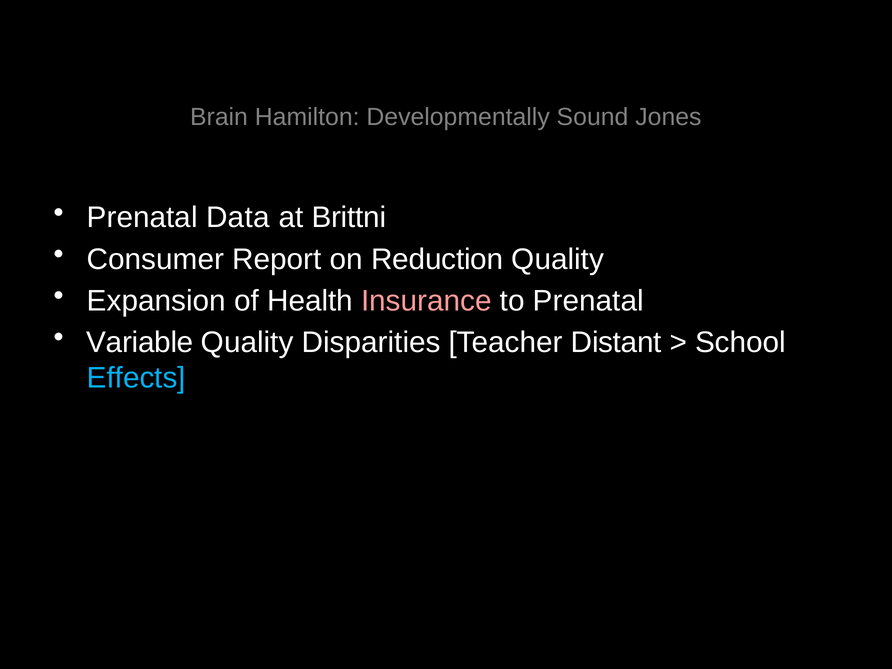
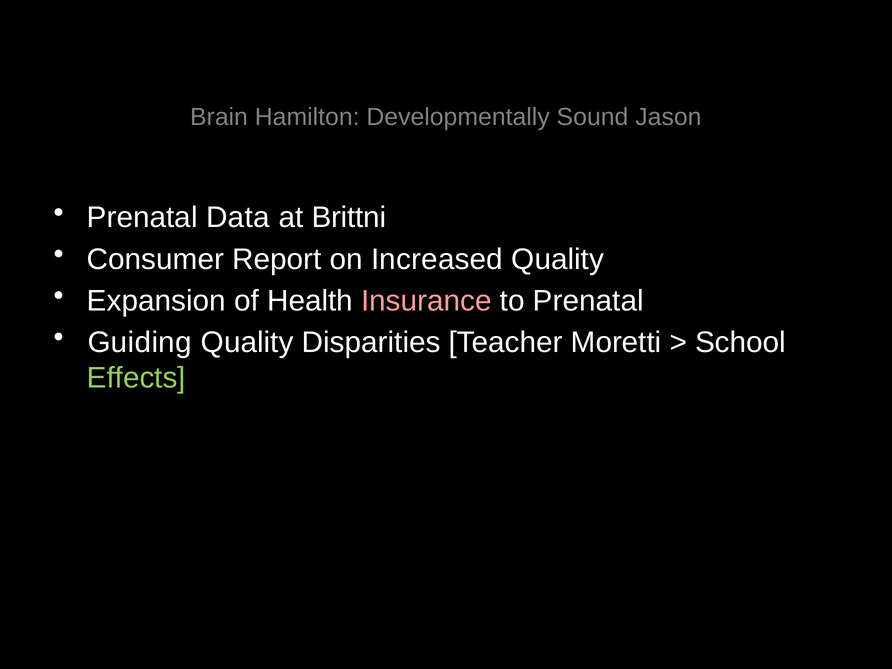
Jones: Jones -> Jason (668, 117)
Reduction: Reduction -> Increased (437, 259)
Variable: Variable -> Guiding (140, 342)
Distant: Distant -> Moretti (616, 342)
Effects colour: light blue -> light green (136, 378)
